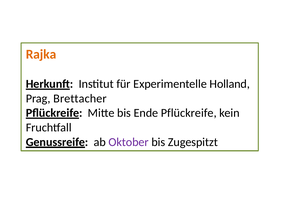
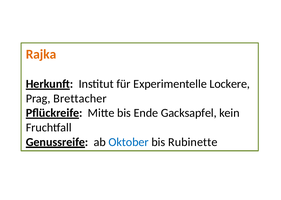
Holland: Holland -> Lockere (230, 84)
Ende Pflückreife: Pflückreife -> Gacksapfel (189, 113)
Oktober colour: purple -> blue (129, 142)
Zugespitzt: Zugespitzt -> Rubinette (193, 142)
